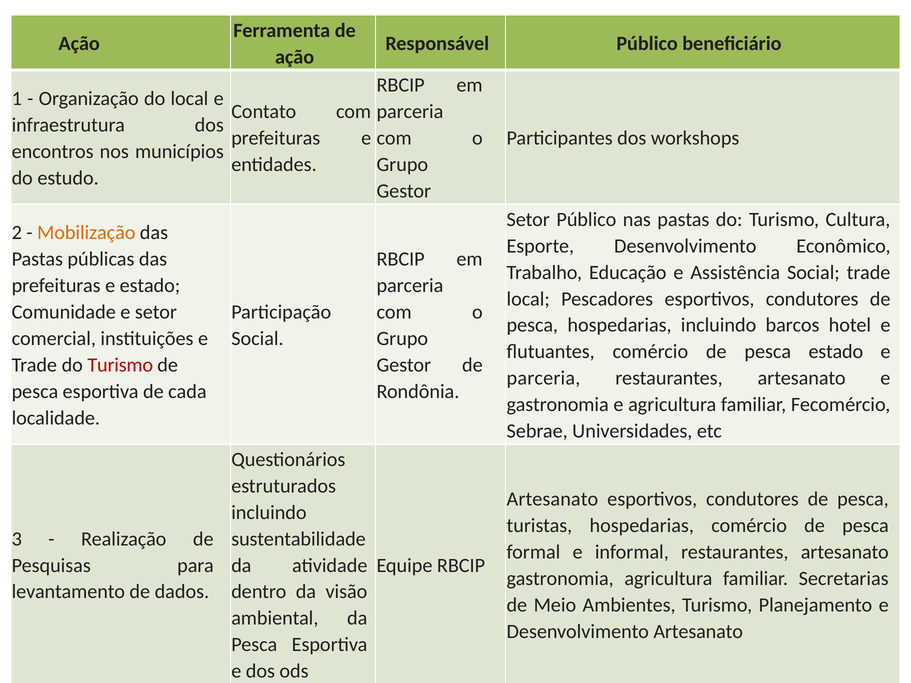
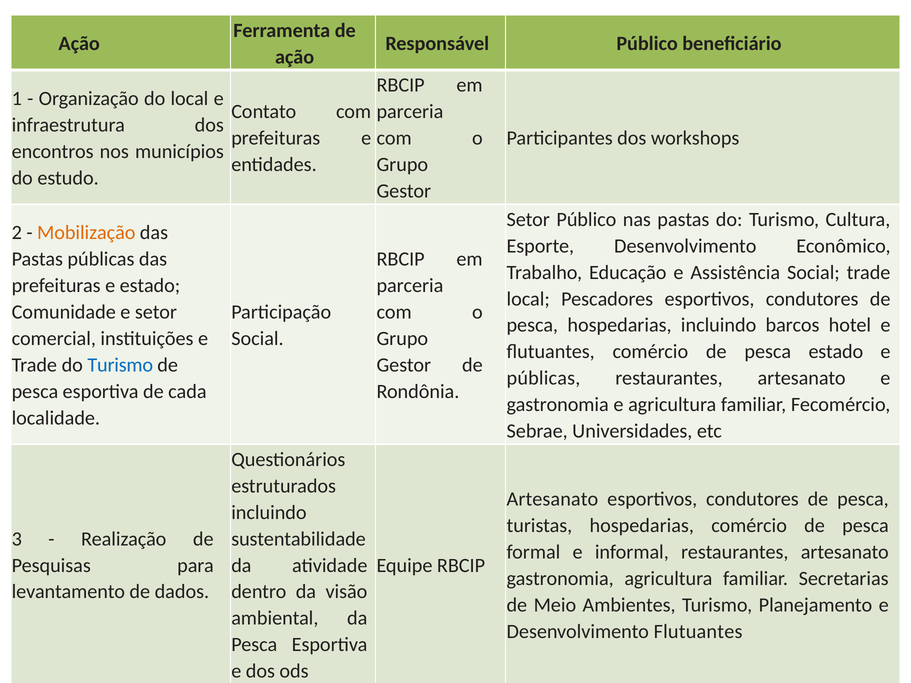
Turismo colour: red -> blue (120, 365)
parceria: parceria -> públicas (543, 378)
Desenvolvimento Artesanato: Artesanato -> Flutuantes (698, 632)
